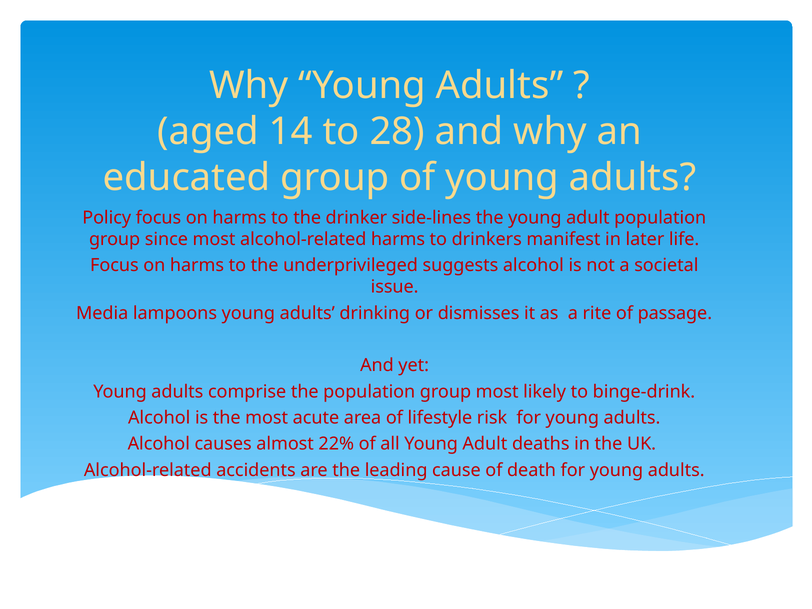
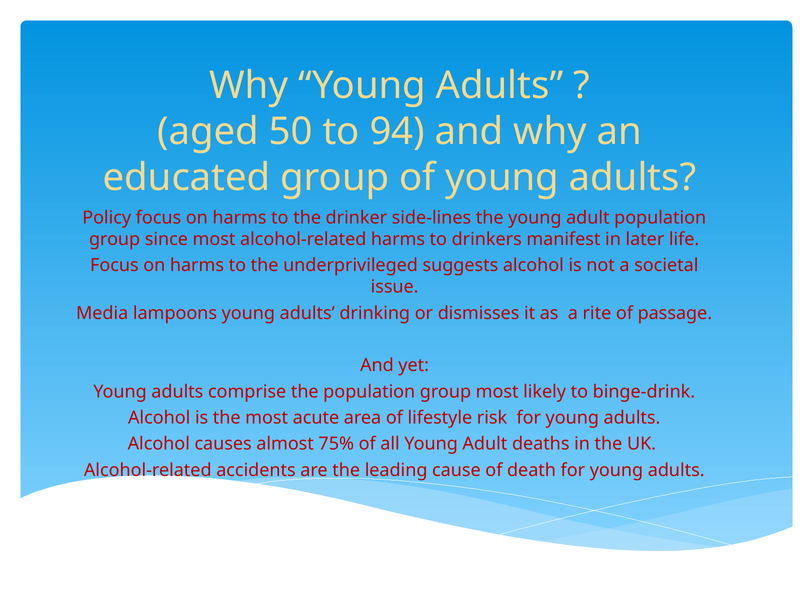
14: 14 -> 50 (291, 132)
28: 28 -> 94 (397, 132)
22%: 22% -> 75% (336, 444)
